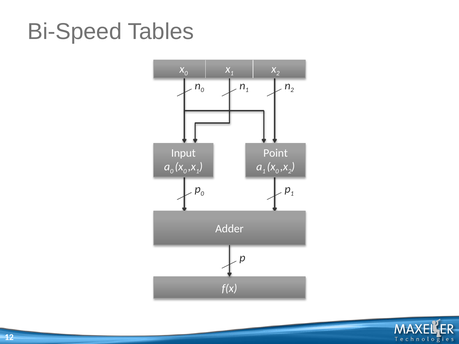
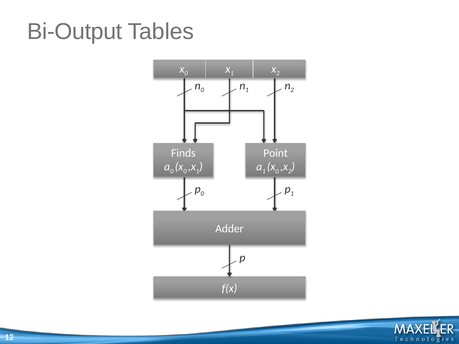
Bi-Speed: Bi-Speed -> Bi-Output (75, 31)
Input: Input -> Finds (183, 153)
